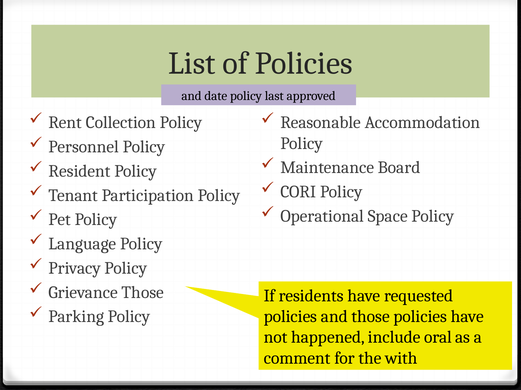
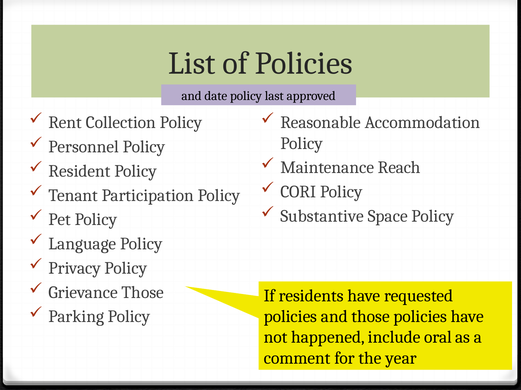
Board: Board -> Reach (399, 168)
Operational: Operational -> Substantive (322, 217)
with: with -> year (401, 359)
